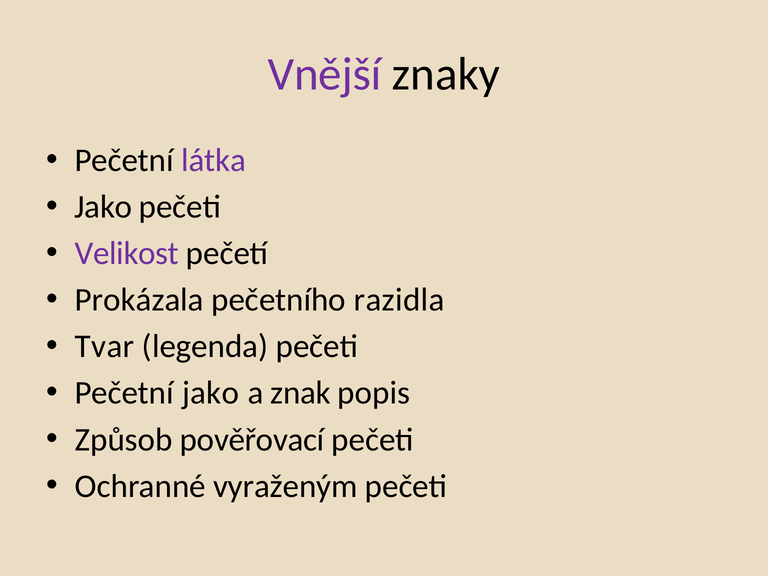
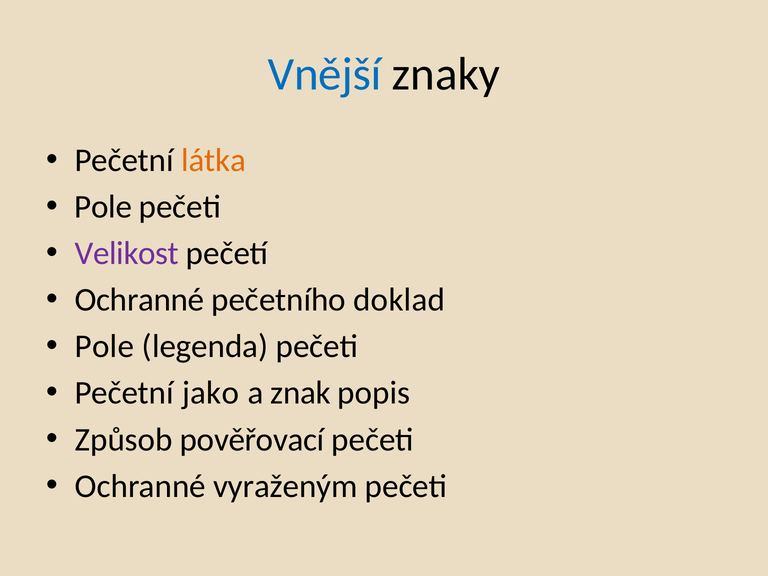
Vnější colour: purple -> blue (325, 74)
látka colour: purple -> orange (214, 160)
Jako: Jako -> Pole (103, 207)
Prokázala: Prokázala -> Ochranné (139, 300)
razidla: razidla -> doklad (399, 300)
Tvar: Tvar -> Pole (105, 347)
